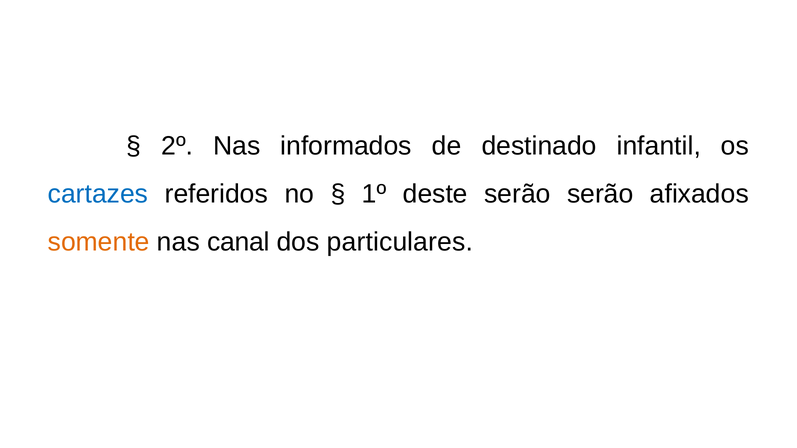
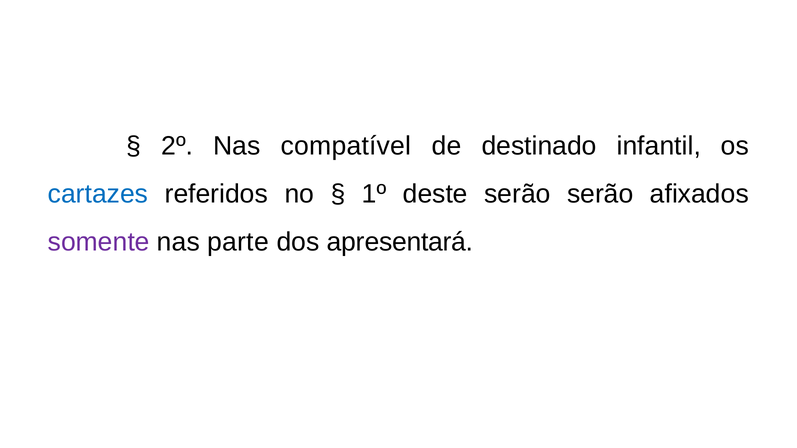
informados: informados -> compatível (346, 146)
somente colour: orange -> purple (99, 242)
canal: canal -> parte (238, 242)
particulares: particulares -> apresentará (400, 242)
